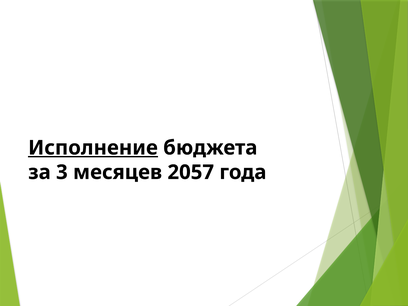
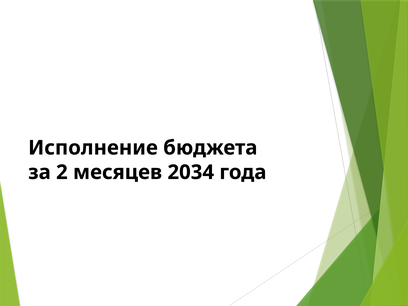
Исполнение underline: present -> none (93, 148)
3: 3 -> 2 (62, 172)
2057: 2057 -> 2034 (191, 172)
